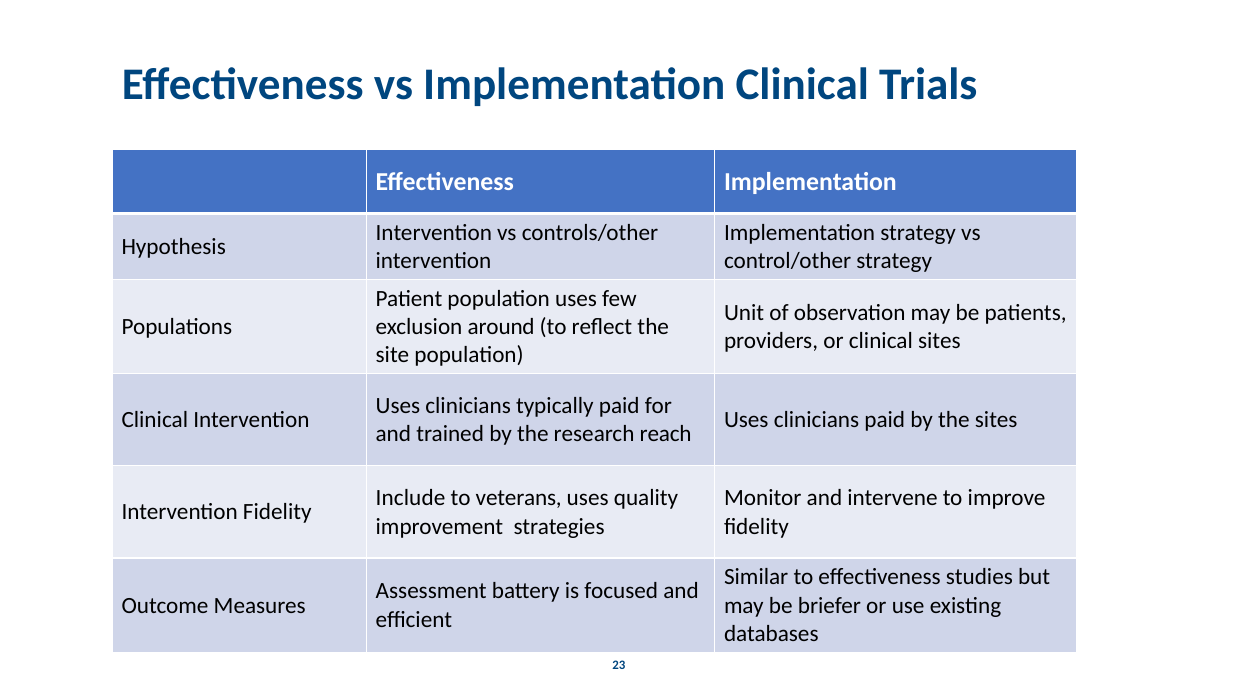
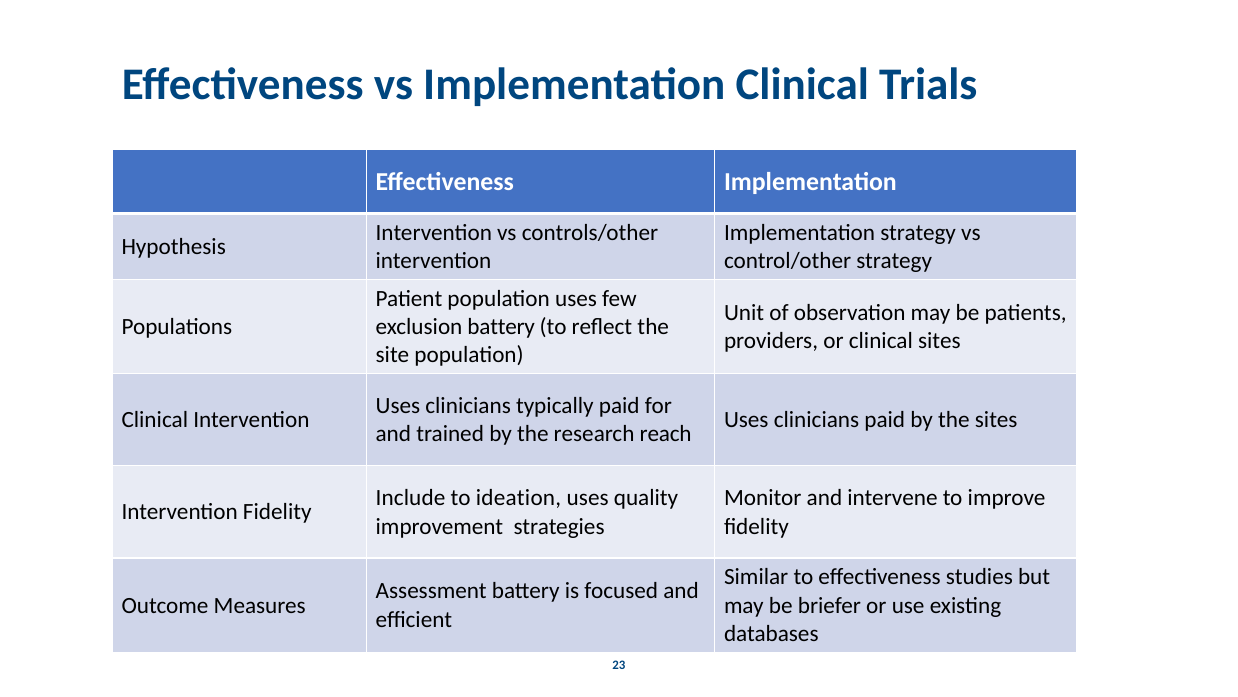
exclusion around: around -> battery (501, 326)
veterans: veterans -> ideation (519, 498)
